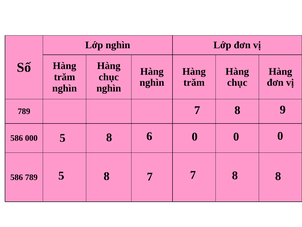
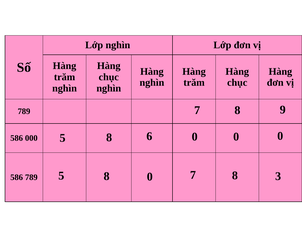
8 7: 7 -> 0 (150, 176)
8 8: 8 -> 3 (278, 176)
